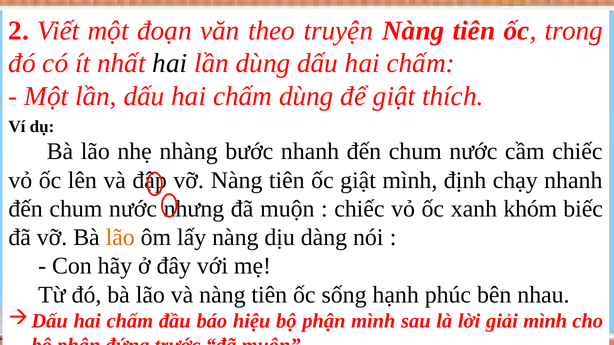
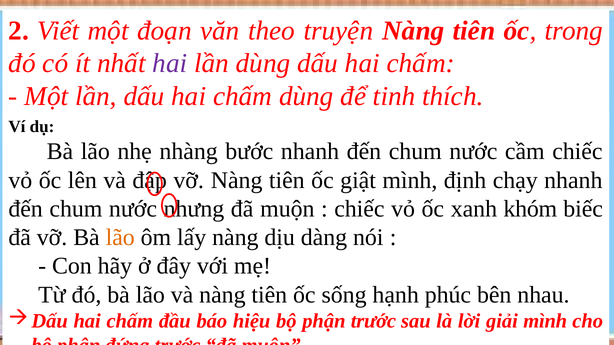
hai colour: black -> purple (170, 64)
để giật: giật -> tinh (394, 96)
phận mình: mình -> trước (373, 321)
